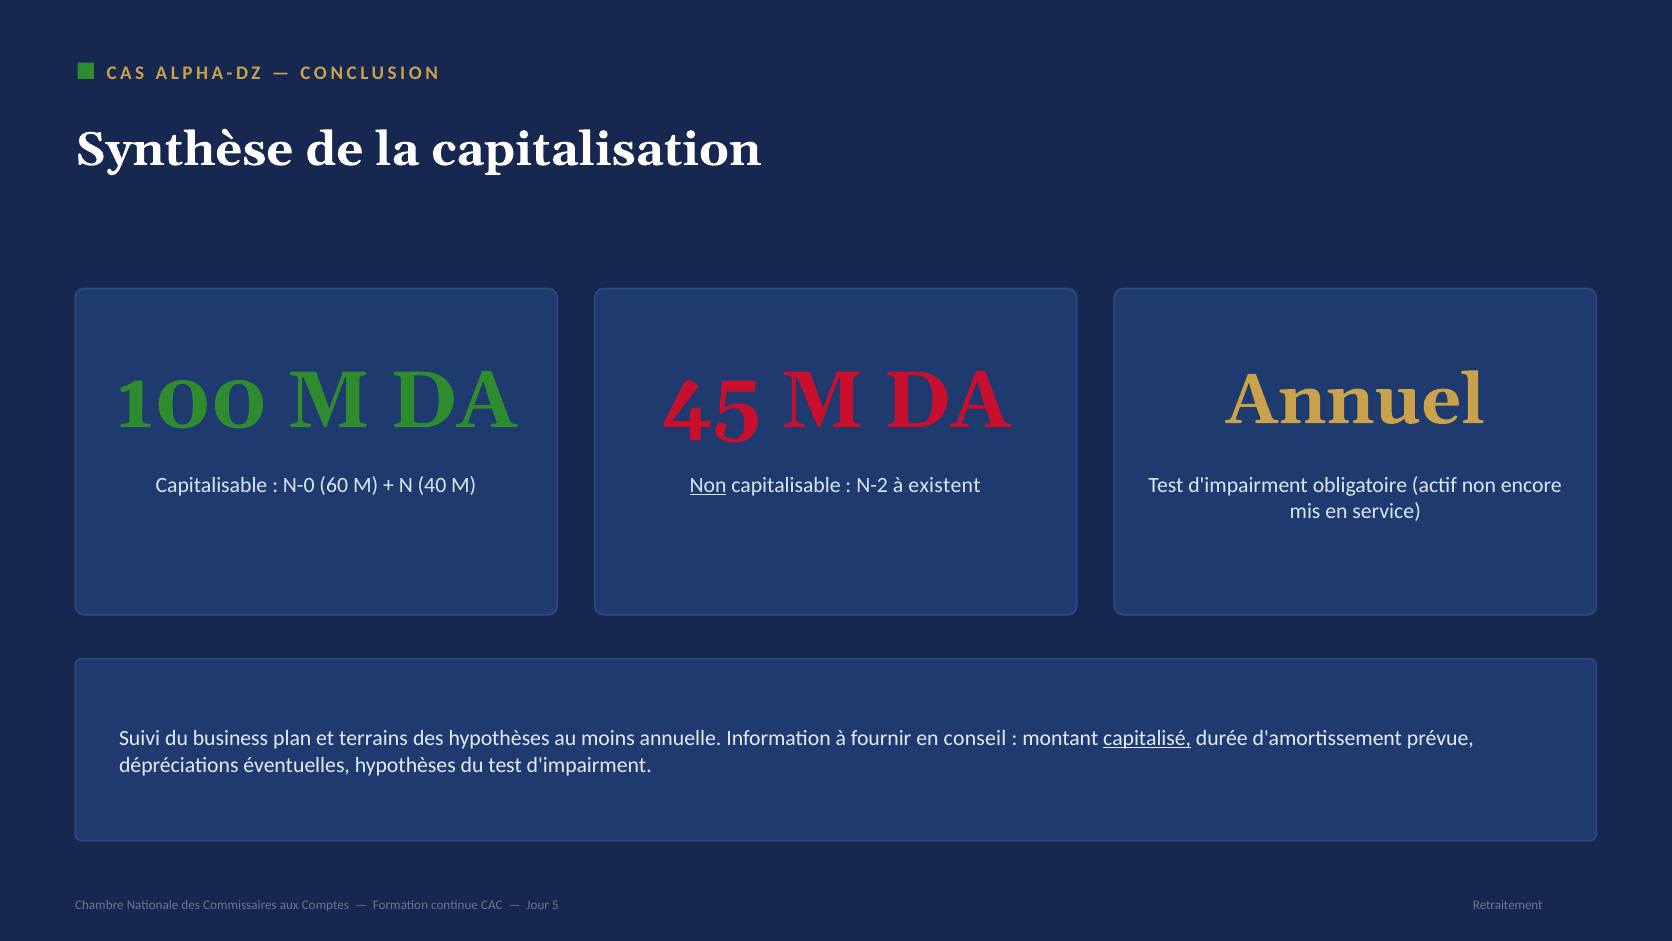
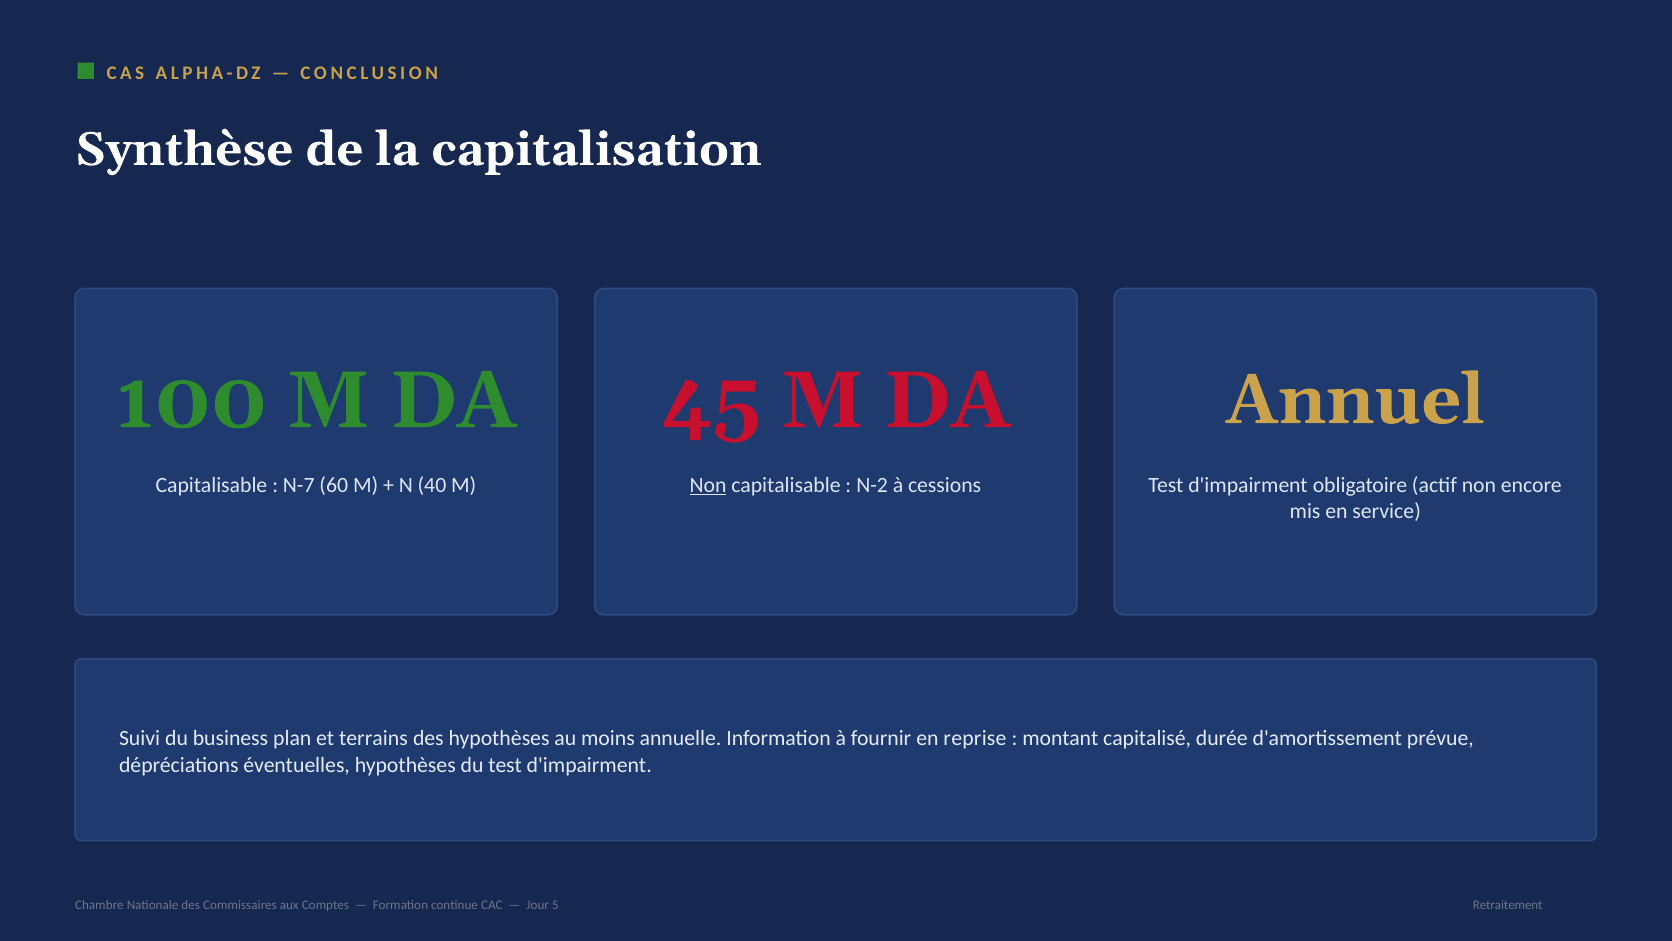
N-0: N-0 -> N-7 (299, 485)
existent: existent -> cessions (945, 485)
conseil: conseil -> reprise (975, 738)
capitalisé underline: present -> none (1147, 738)
